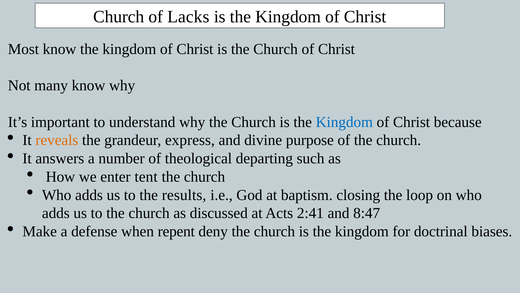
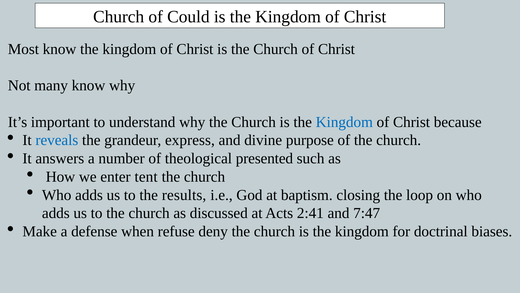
Lacks: Lacks -> Could (188, 17)
reveals colour: orange -> blue (57, 140)
departing: departing -> presented (264, 158)
8:47: 8:47 -> 7:47 (367, 213)
repent: repent -> refuse (176, 231)
